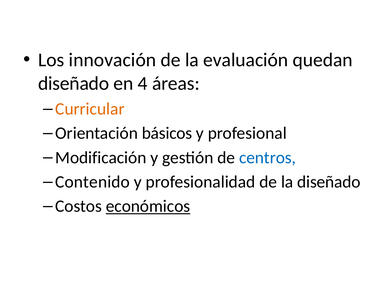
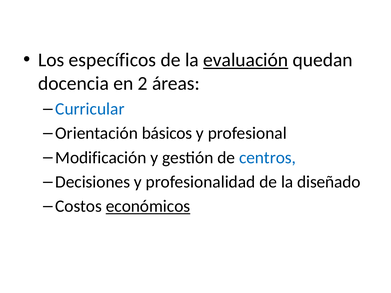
innovación: innovación -> específicos (112, 60)
evaluación underline: none -> present (246, 60)
diseñado: diseñado -> docencia (74, 84)
4: 4 -> 2 (143, 84)
Curricular colour: orange -> blue (90, 109)
Contenido: Contenido -> Decisiones (93, 182)
